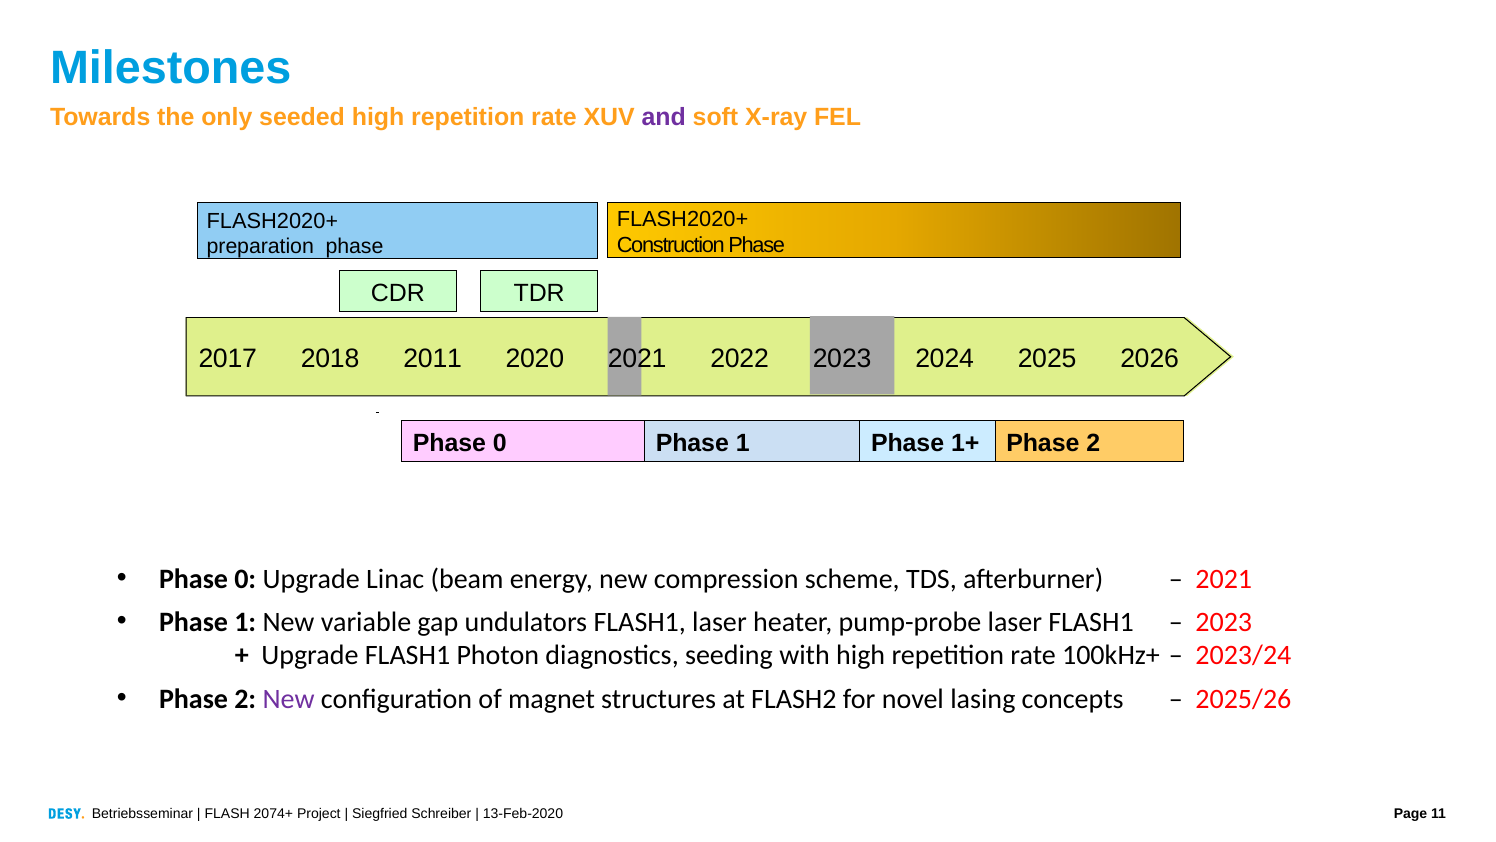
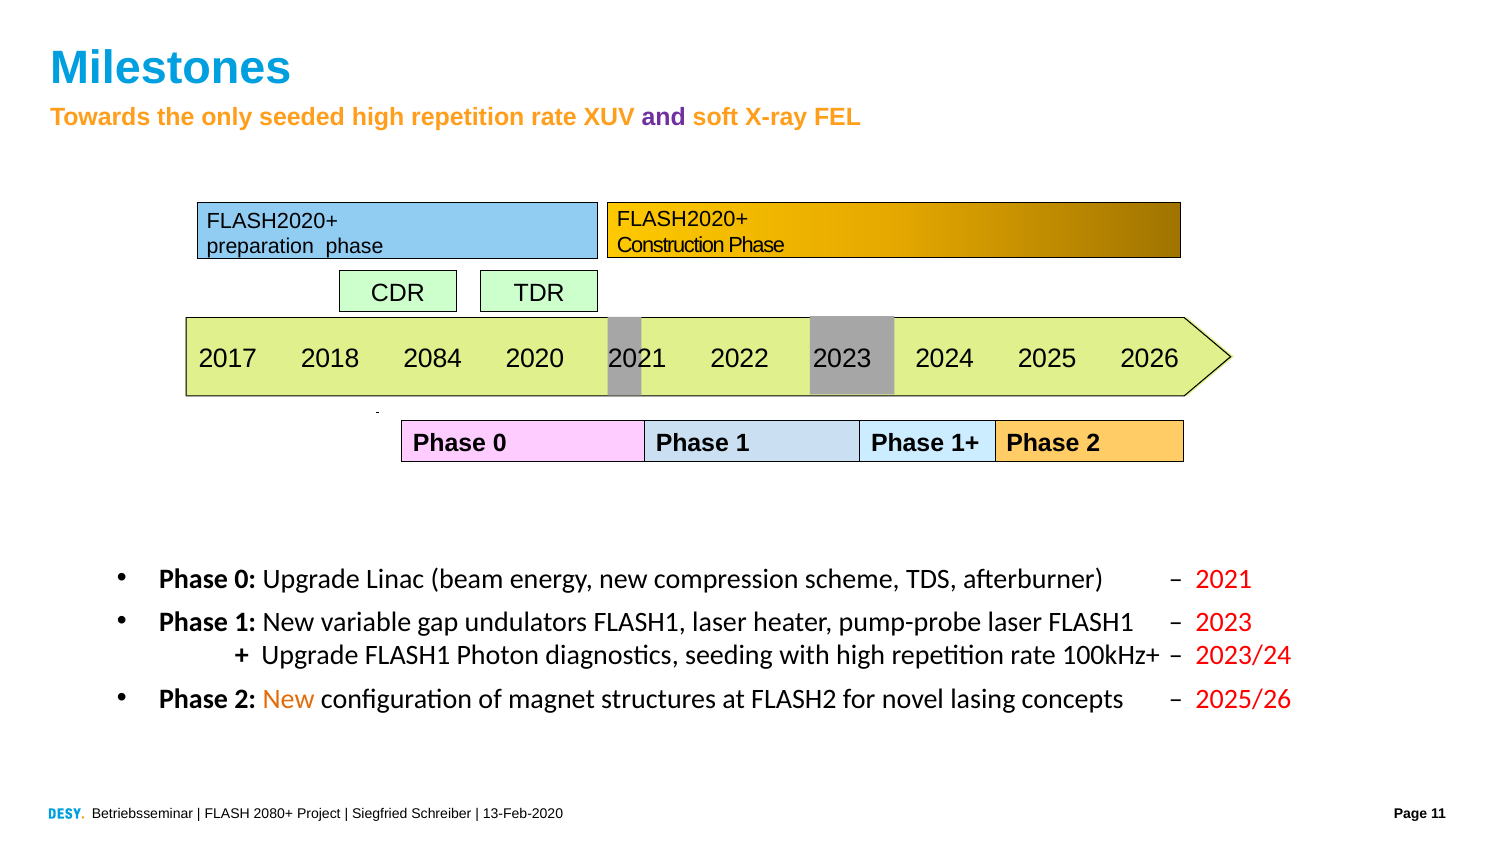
2011: 2011 -> 2084 (433, 358)
New colour: purple -> orange (289, 698)
2074+: 2074+ -> 2080+ (273, 814)
